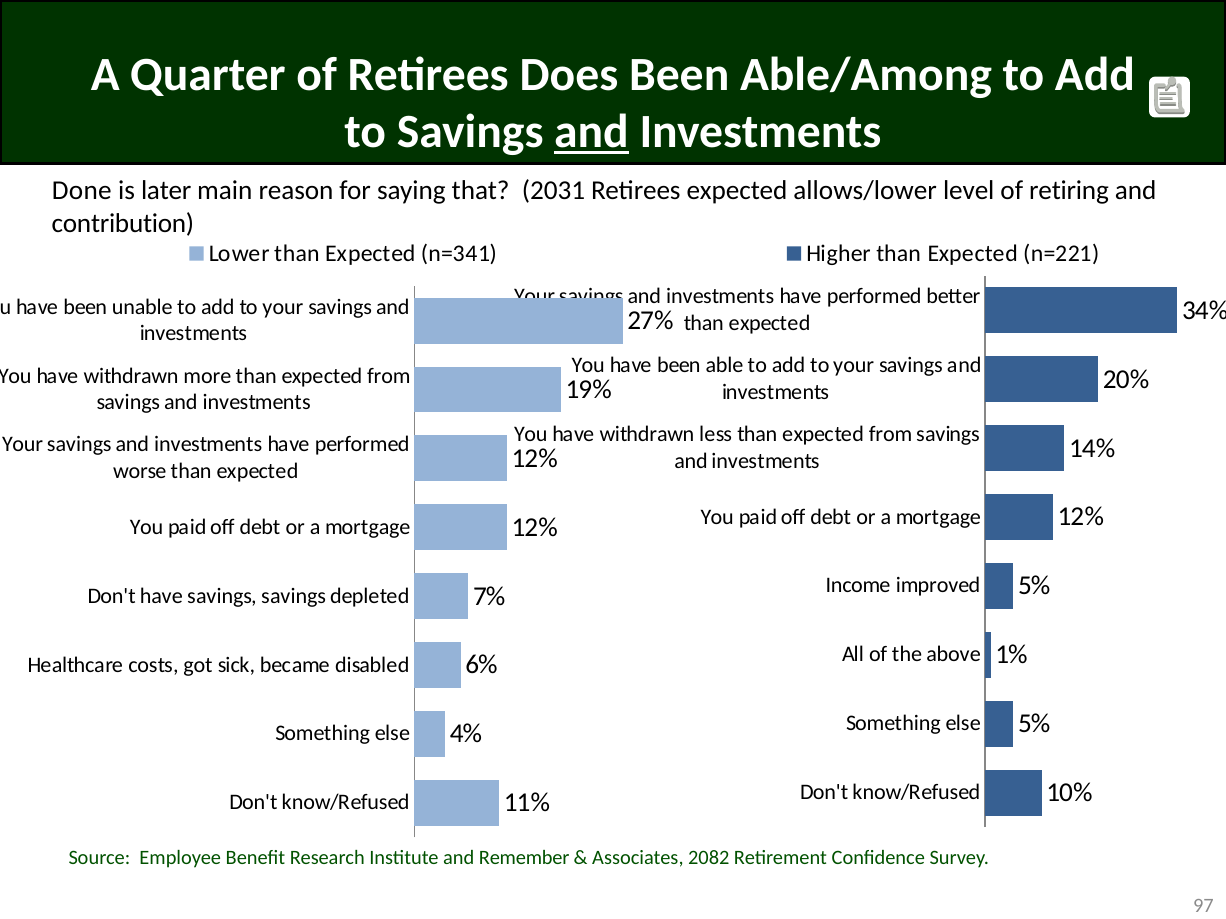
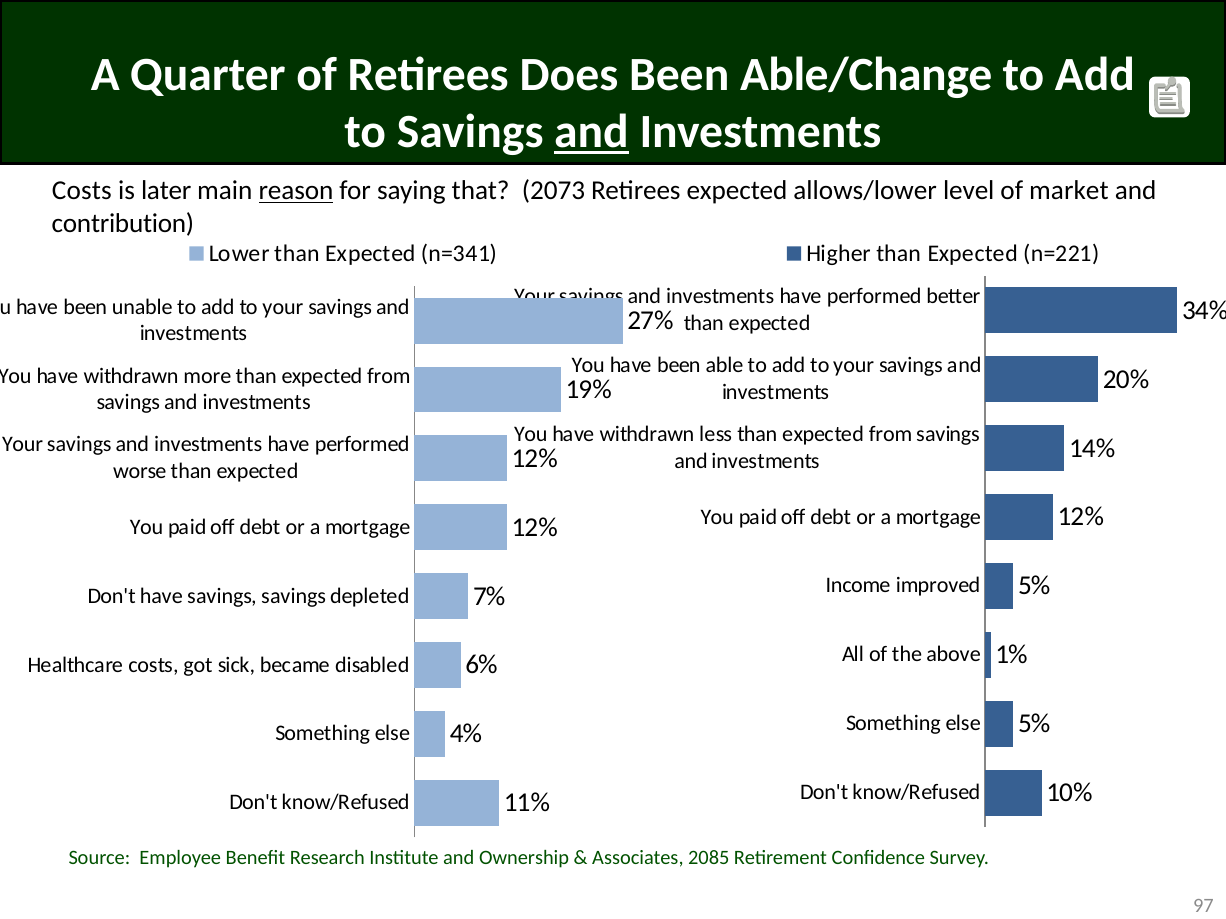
Able/Among: Able/Among -> Able/Change (866, 75)
Done: Done -> Costs (82, 191)
reason underline: none -> present (296, 191)
2031: 2031 -> 2073 (553, 191)
retiring: retiring -> market (1069, 191)
Remember: Remember -> Ownership (524, 858)
2082: 2082 -> 2085 (709, 858)
